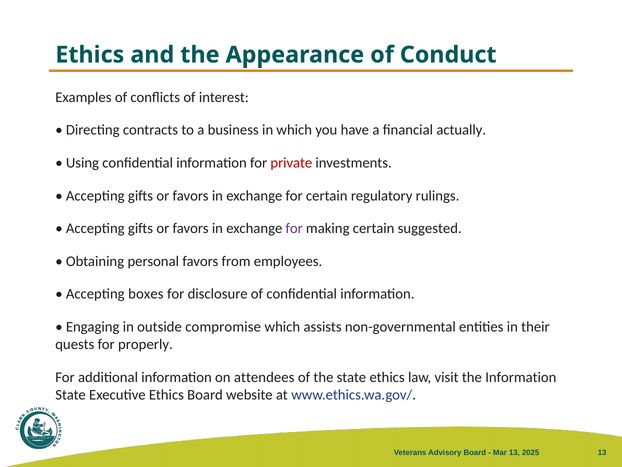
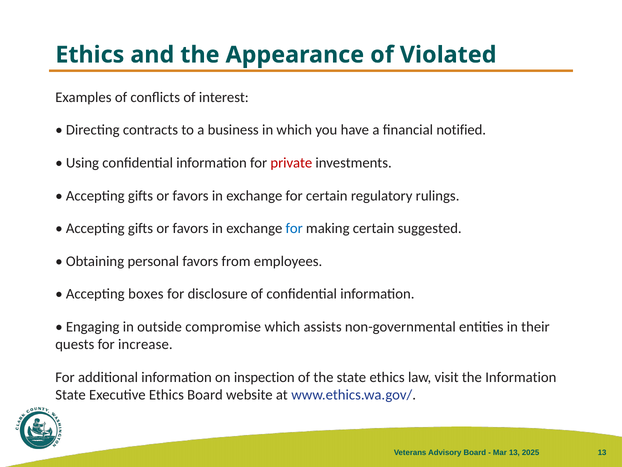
Conduct: Conduct -> Violated (448, 55)
actually: actually -> notified (461, 130)
for colour: purple -> blue (294, 228)
properly: properly -> increase (145, 344)
attendees: attendees -> inspection (264, 377)
